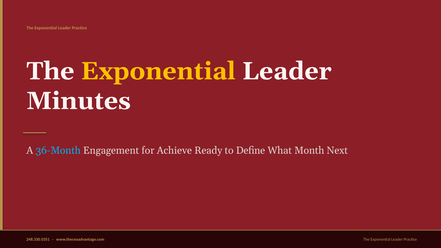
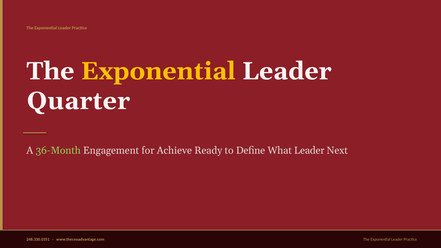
Minutes: Minutes -> Quarter (78, 101)
36-Month colour: light blue -> light green (58, 151)
What Month: Month -> Leader (309, 151)
